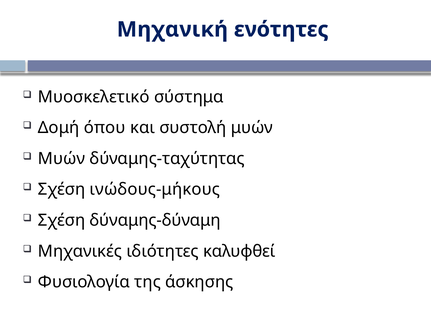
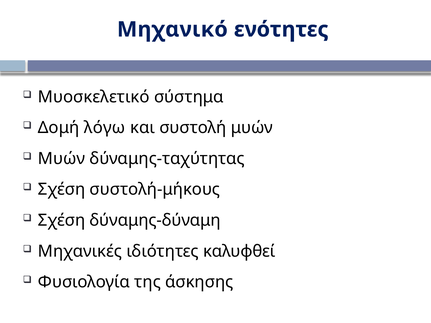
Μηχανική: Μηχανική -> Μηχανικό (172, 29)
όπου: όπου -> λόγω (105, 128)
ινώδους-μήκους: ινώδους-μήκους -> συστολή-μήκους (155, 190)
